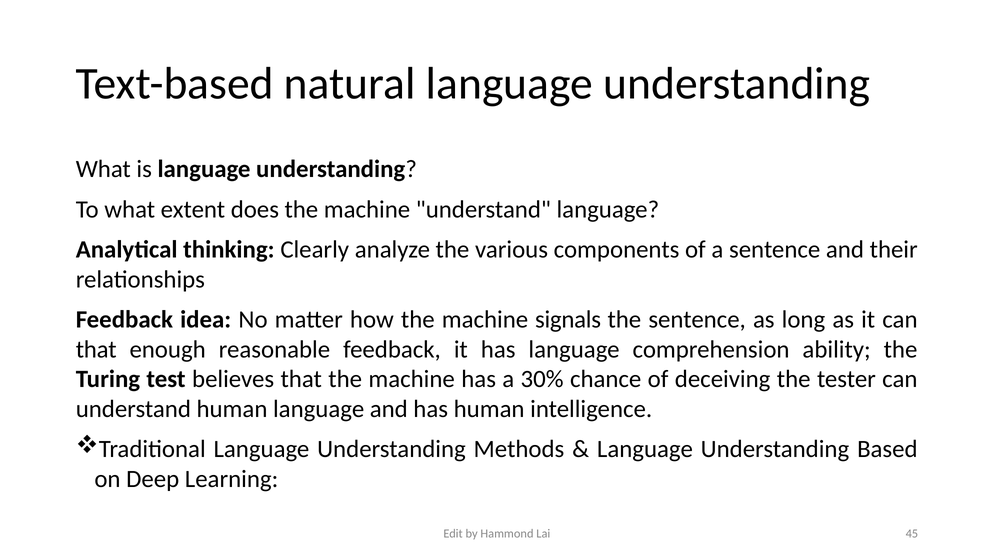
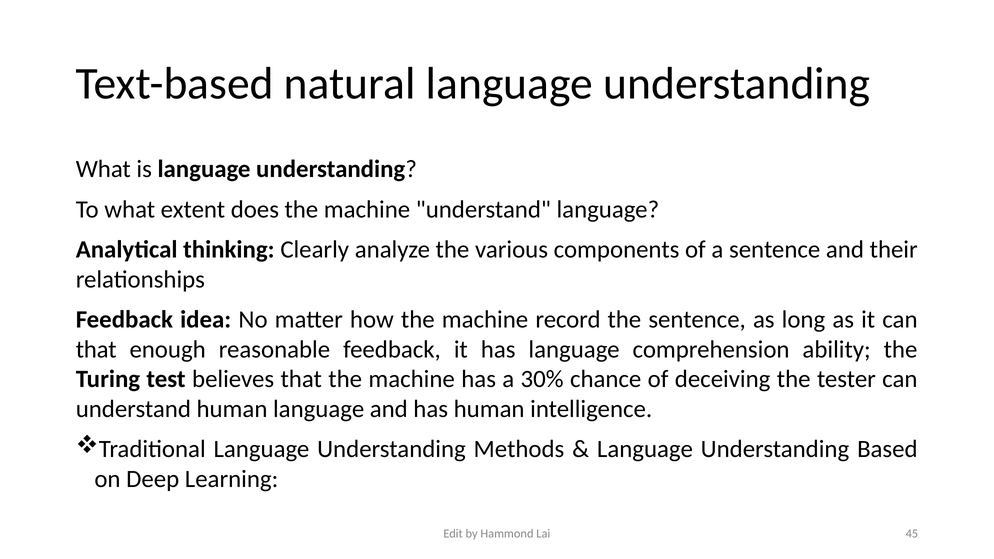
signals: signals -> record (568, 320)
